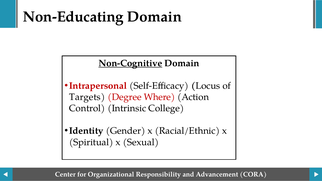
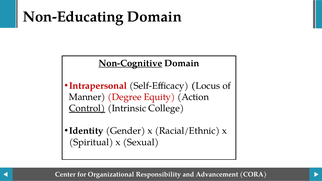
Targets: Targets -> Manner (87, 97)
Where: Where -> Equity (159, 97)
Control underline: none -> present (87, 108)
